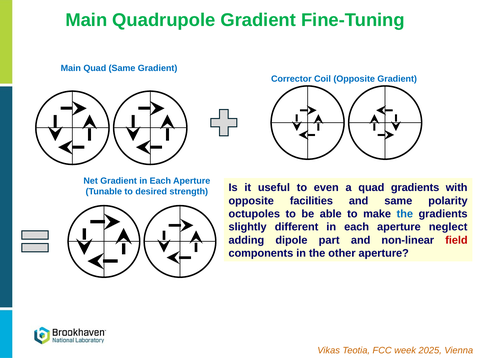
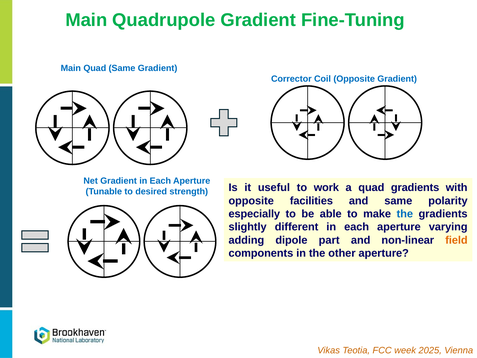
even: even -> work (326, 188)
octupoles: octupoles -> especially (254, 214)
neglect: neglect -> varying (448, 227)
field colour: red -> orange (456, 240)
